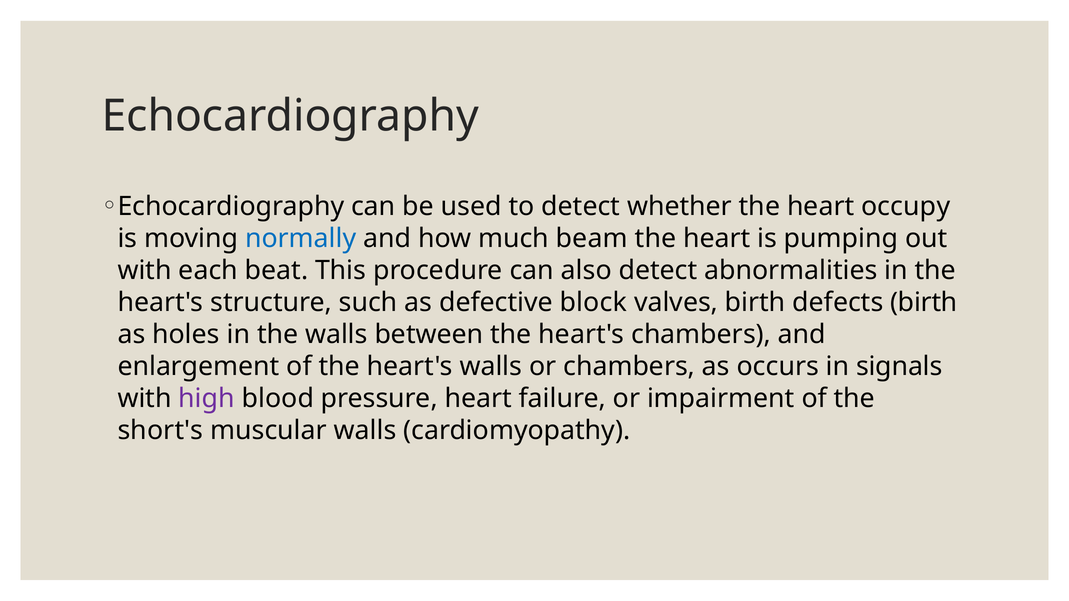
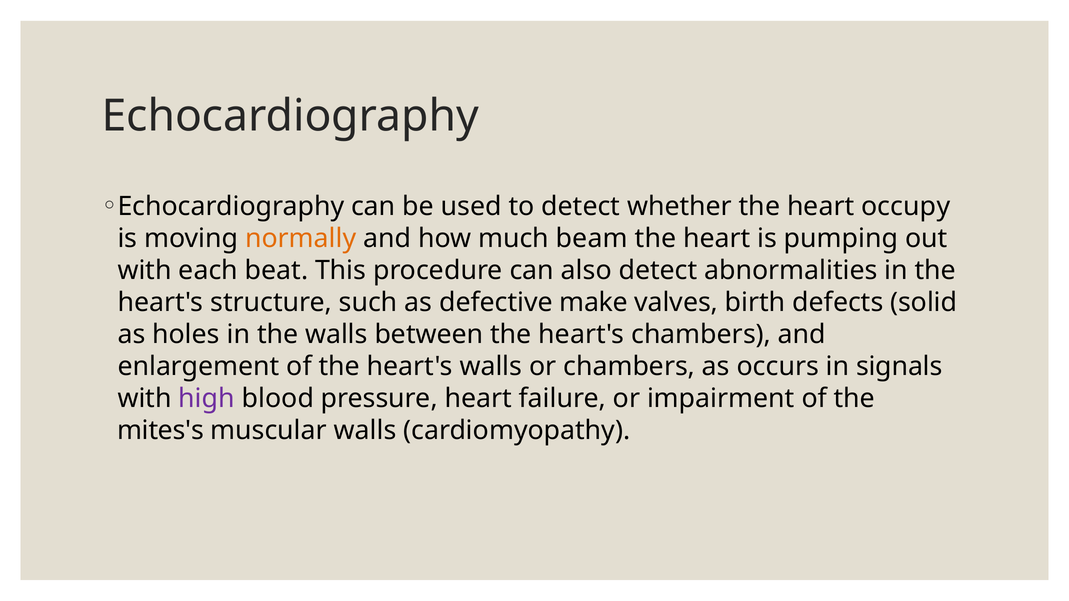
normally colour: blue -> orange (301, 238)
block: block -> make (594, 303)
defects birth: birth -> solid (924, 303)
short's: short's -> mites's (161, 431)
